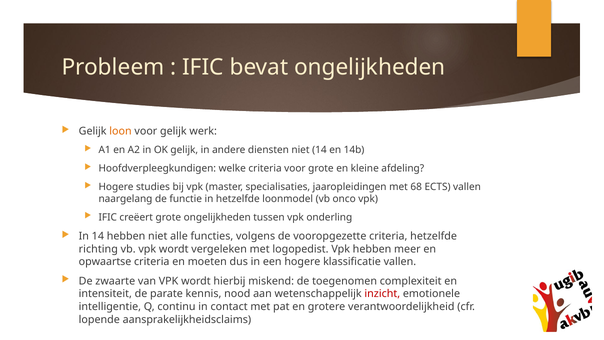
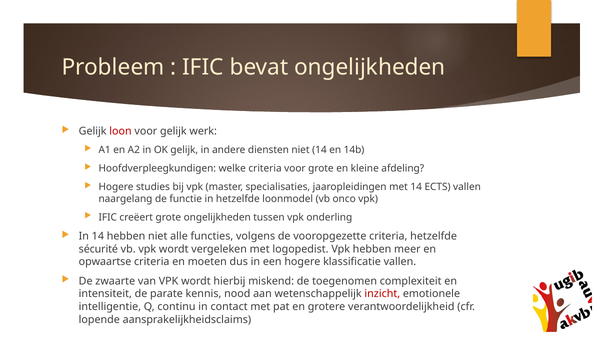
loon colour: orange -> red (121, 131)
met 68: 68 -> 14 (416, 187)
richting: richting -> sécurité (98, 249)
